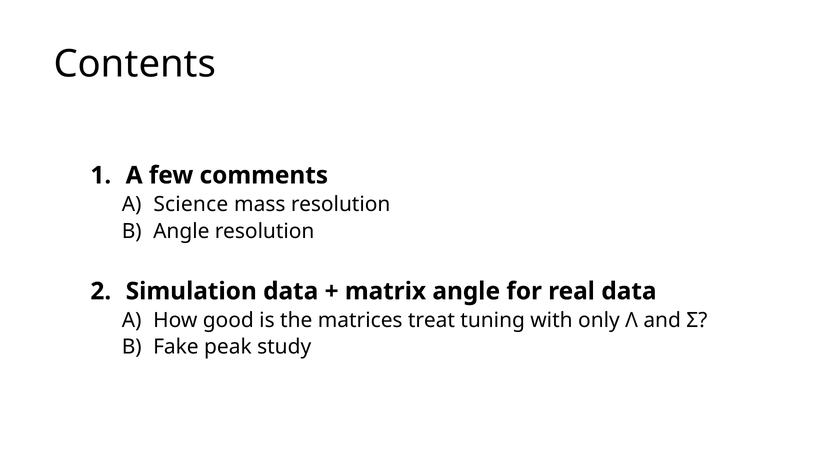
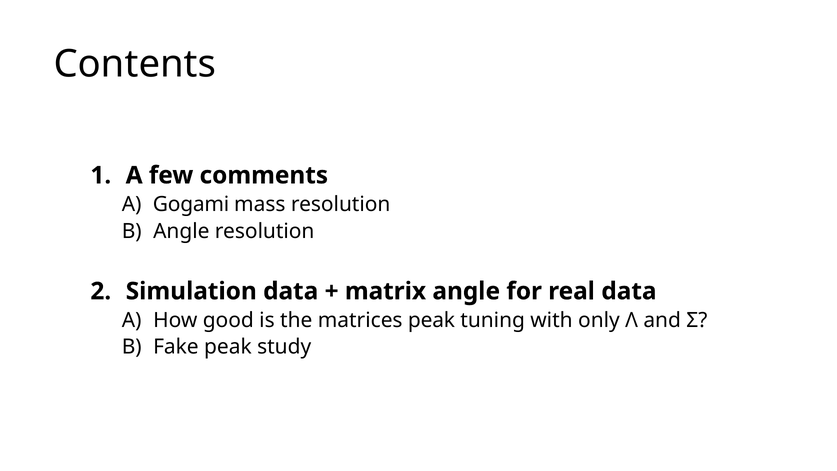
Science: Science -> Gogami (191, 204)
matrices treat: treat -> peak (431, 320)
